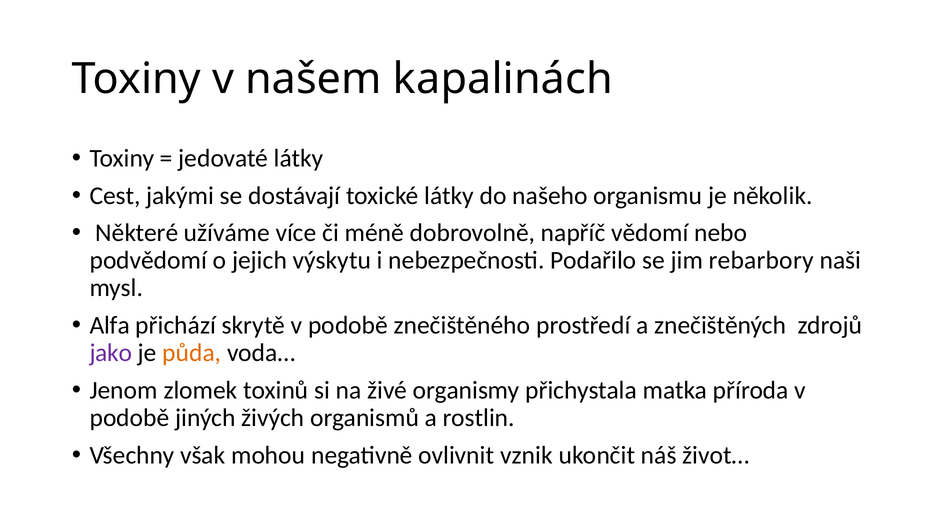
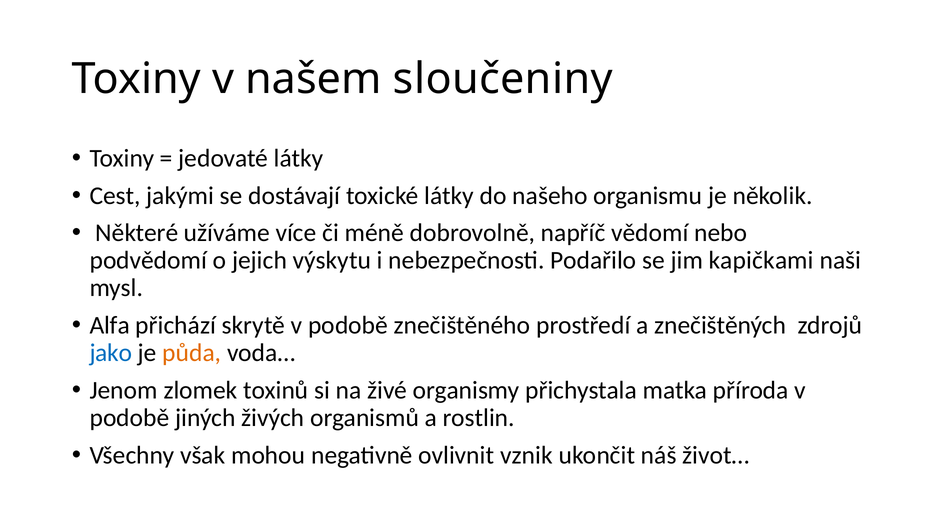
kapalinách: kapalinách -> sloučeniny (503, 79)
rebarbory: rebarbory -> kapičkami (761, 261)
jako colour: purple -> blue (111, 353)
